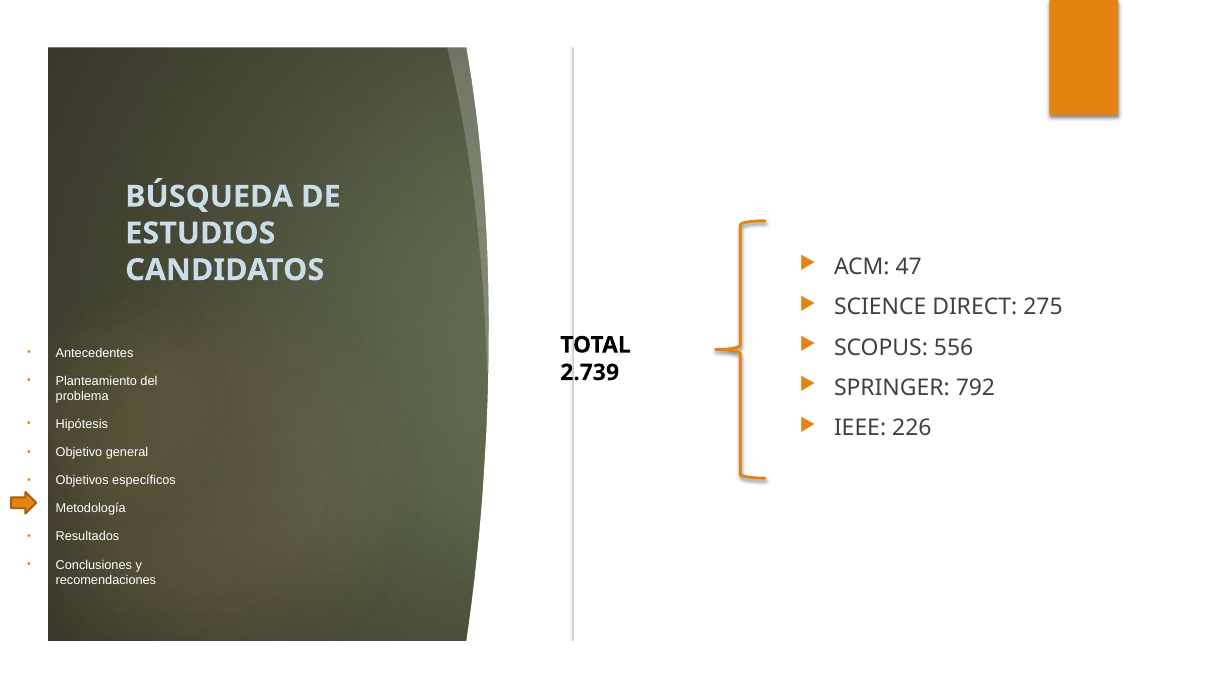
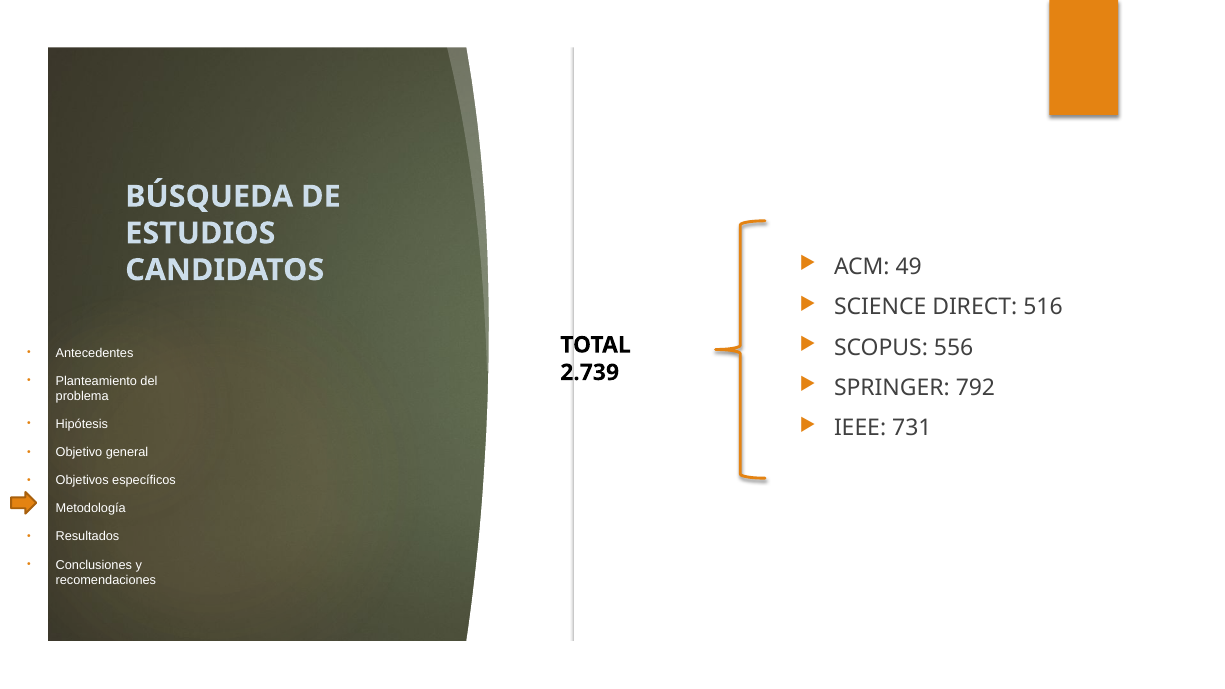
47: 47 -> 49 (909, 267)
275: 275 -> 516 (1043, 307)
226: 226 -> 731 (912, 428)
